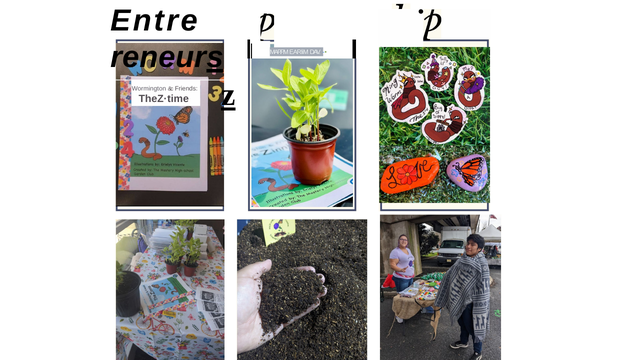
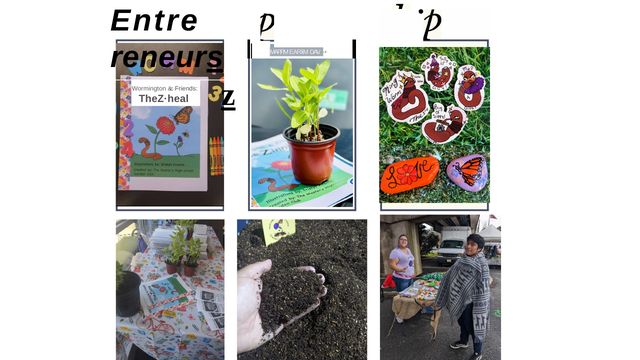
TheZ·time: TheZ·time -> TheZ·heal (164, 99)
